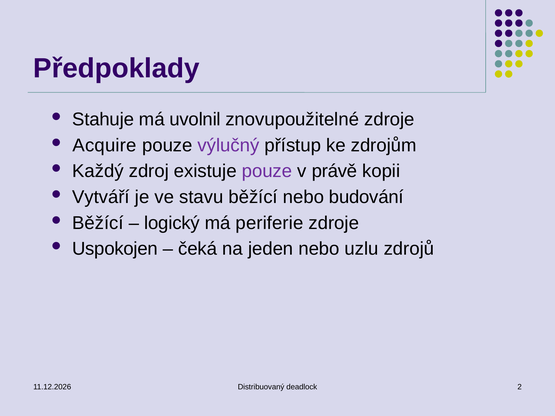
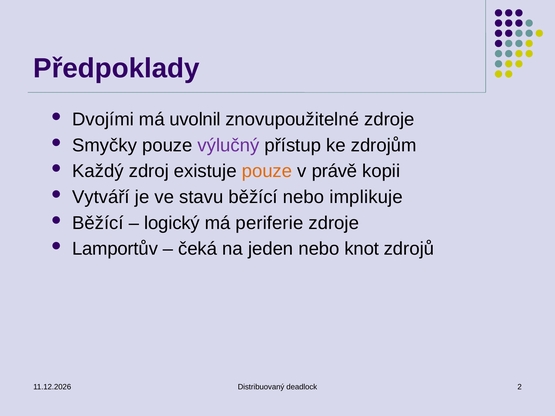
Stahuje: Stahuje -> Dvojími (103, 120)
Acquire: Acquire -> Smyčky (105, 145)
pouze colour: purple -> orange (267, 171)
budování: budování -> implikuje (366, 197)
Uspokojen: Uspokojen -> Lamportův (115, 249)
uzlu: uzlu -> knot (362, 249)
